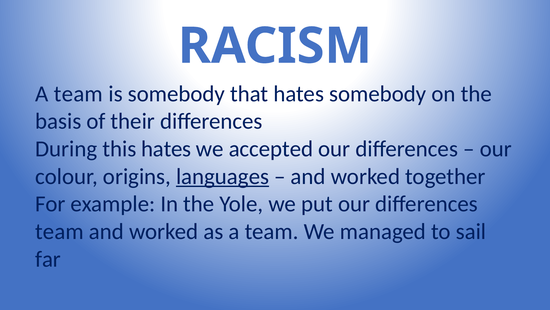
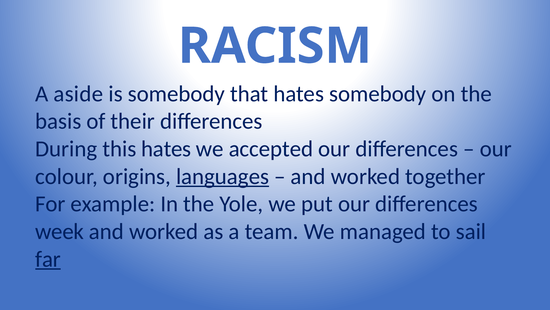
team: team -> aside (78, 94)
team: team -> week (60, 231)
far underline: none -> present (48, 259)
